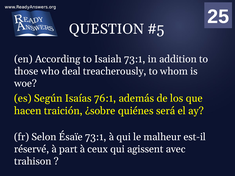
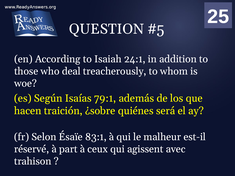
Isaiah 73:1: 73:1 -> 24:1 (135, 59)
76:1: 76:1 -> 79:1 (105, 98)
Ésaïe 73:1: 73:1 -> 83:1 (96, 137)
